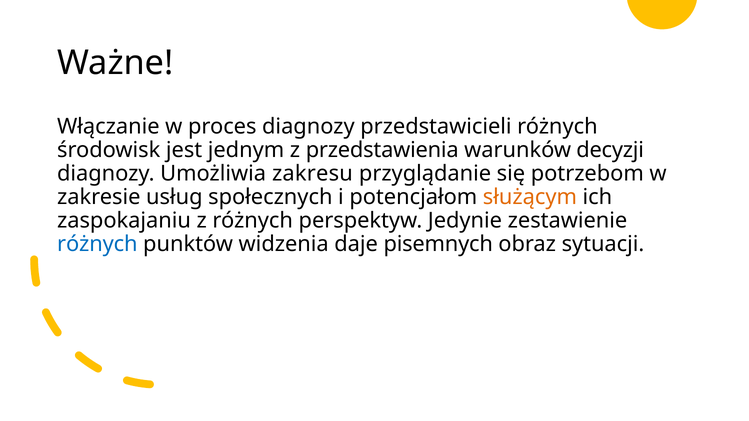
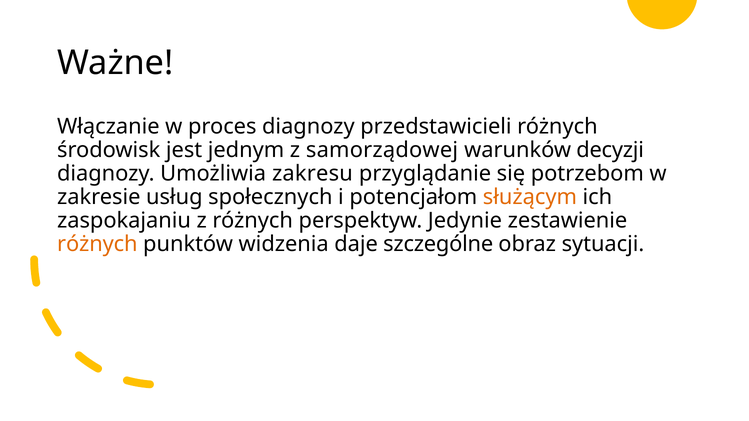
przedstawienia: przedstawienia -> samorządowej (382, 150)
różnych colour: blue -> orange (97, 244)
pisemnych: pisemnych -> szczególne (438, 244)
